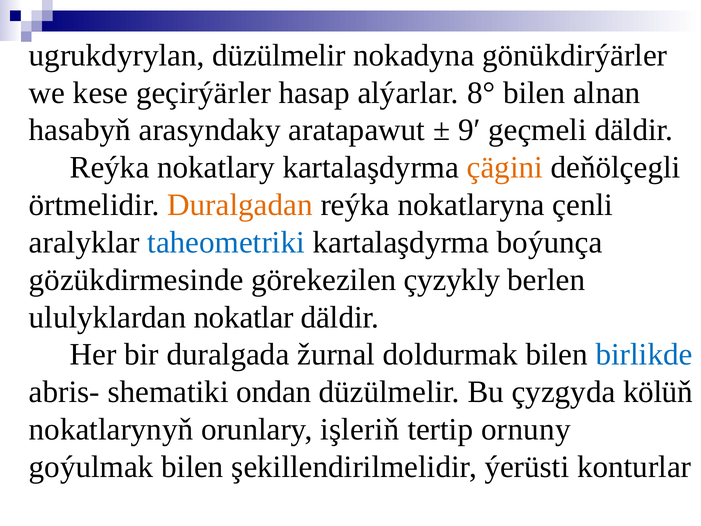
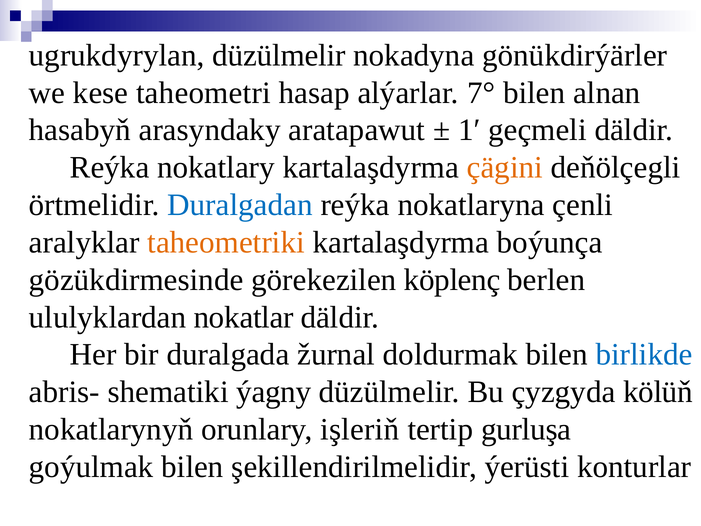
geçirýärler: geçirýärler -> taheometri (203, 93)
8°: 8° -> 7° (481, 93)
9′: 9′ -> 1′ (469, 130)
Duralgadan colour: orange -> blue (240, 205)
taheometriki colour: blue -> orange (226, 242)
çyzykly: çyzykly -> köplenç (452, 280)
ondan: ondan -> ýagny (274, 392)
ornuny: ornuny -> gurluşa (526, 429)
